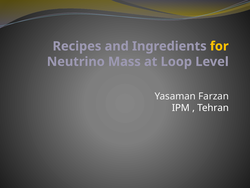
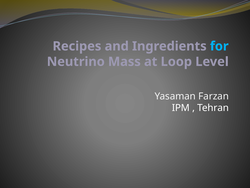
for colour: yellow -> light blue (219, 46)
